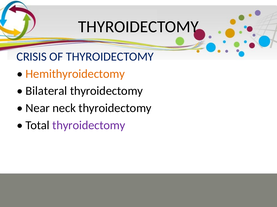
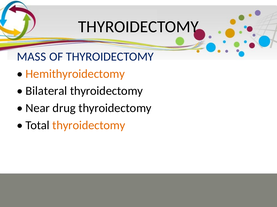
CRISIS: CRISIS -> MASS (31, 57)
neck: neck -> drug (64, 109)
thyroidectomy colour: purple -> orange (89, 126)
